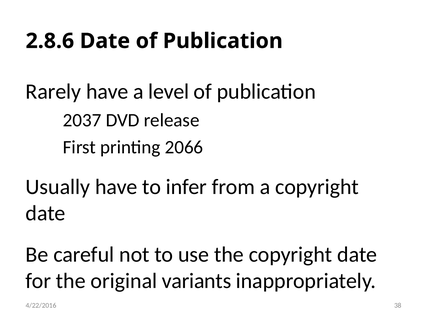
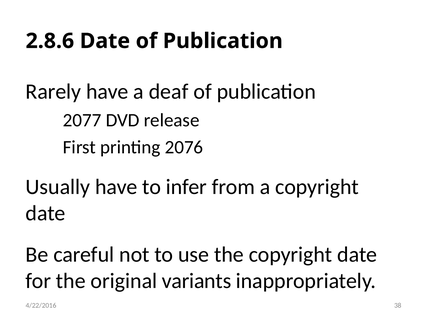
level: level -> deaf (169, 92)
2037: 2037 -> 2077 (82, 120)
2066: 2066 -> 2076 (184, 147)
